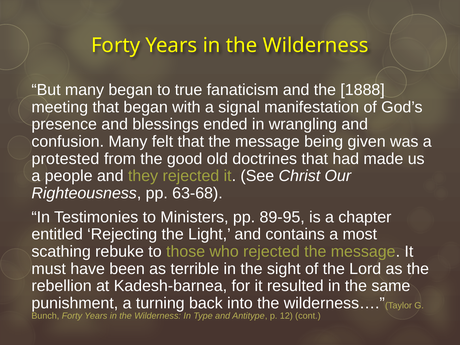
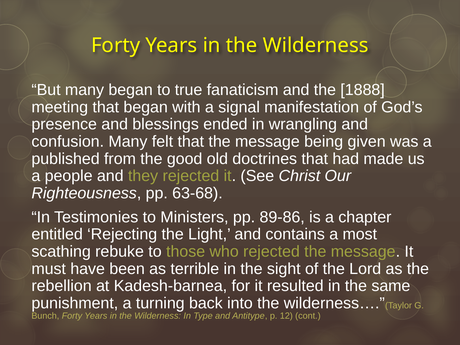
protested: protested -> published (66, 159)
89-95: 89-95 -> 89-86 (282, 217)
